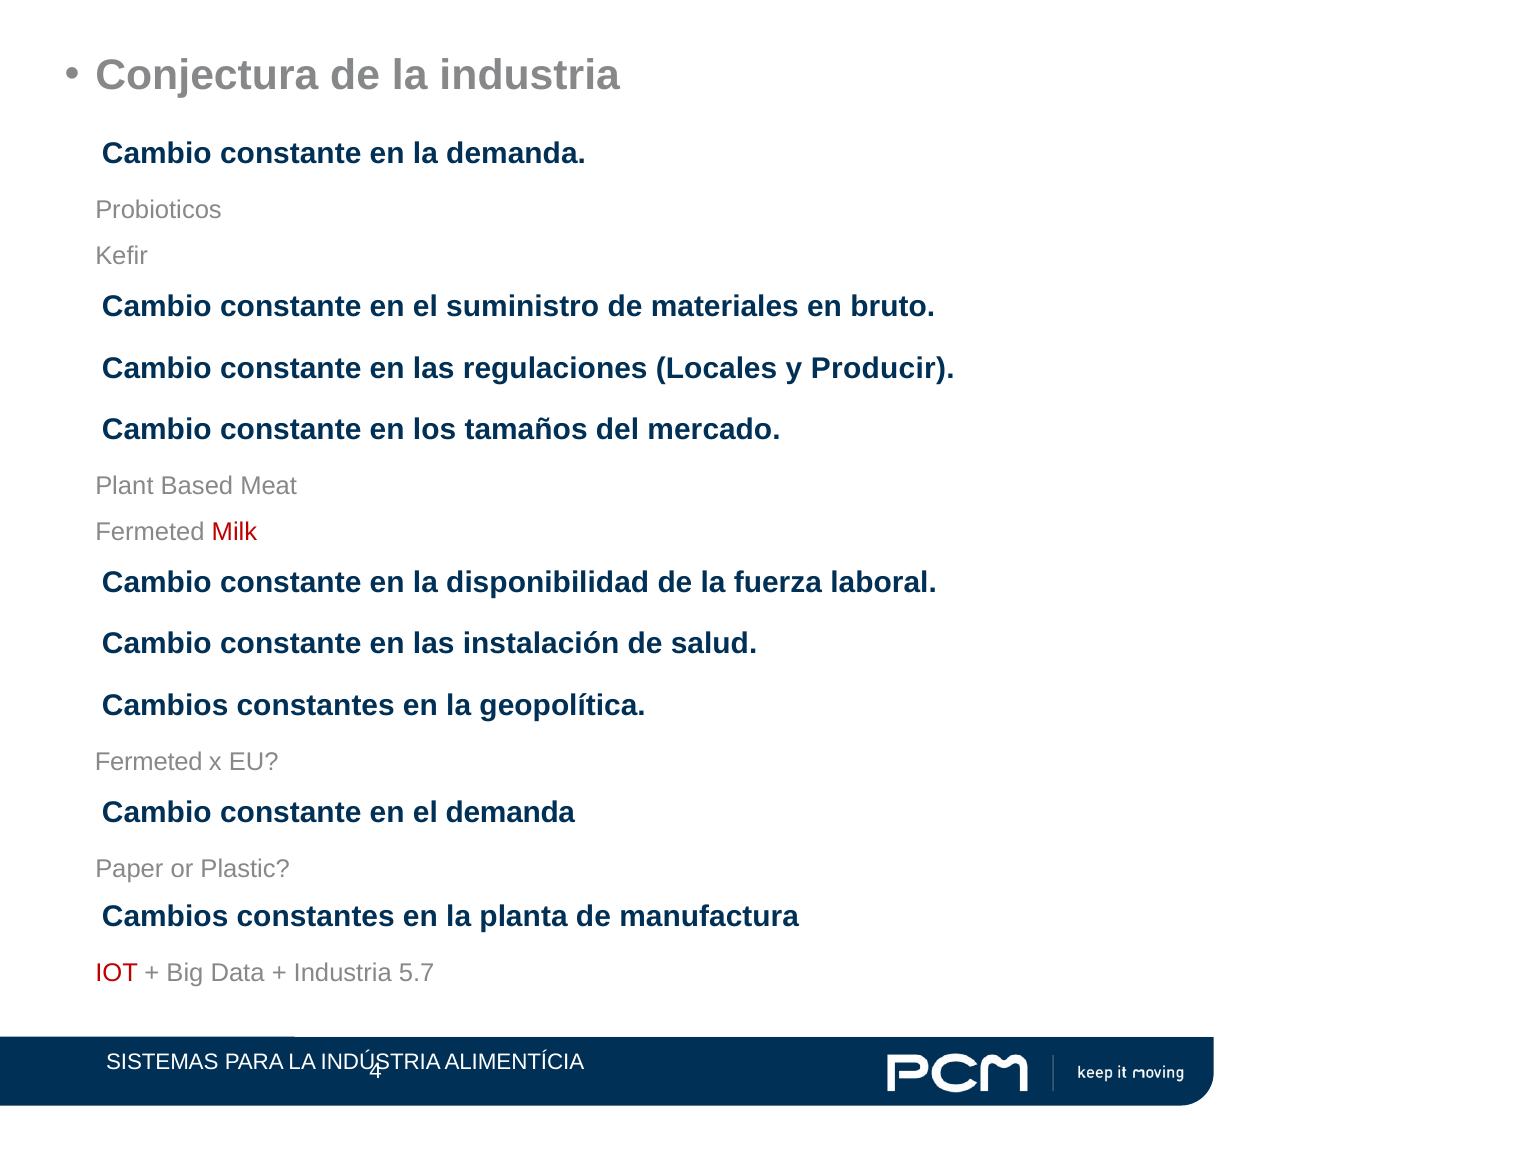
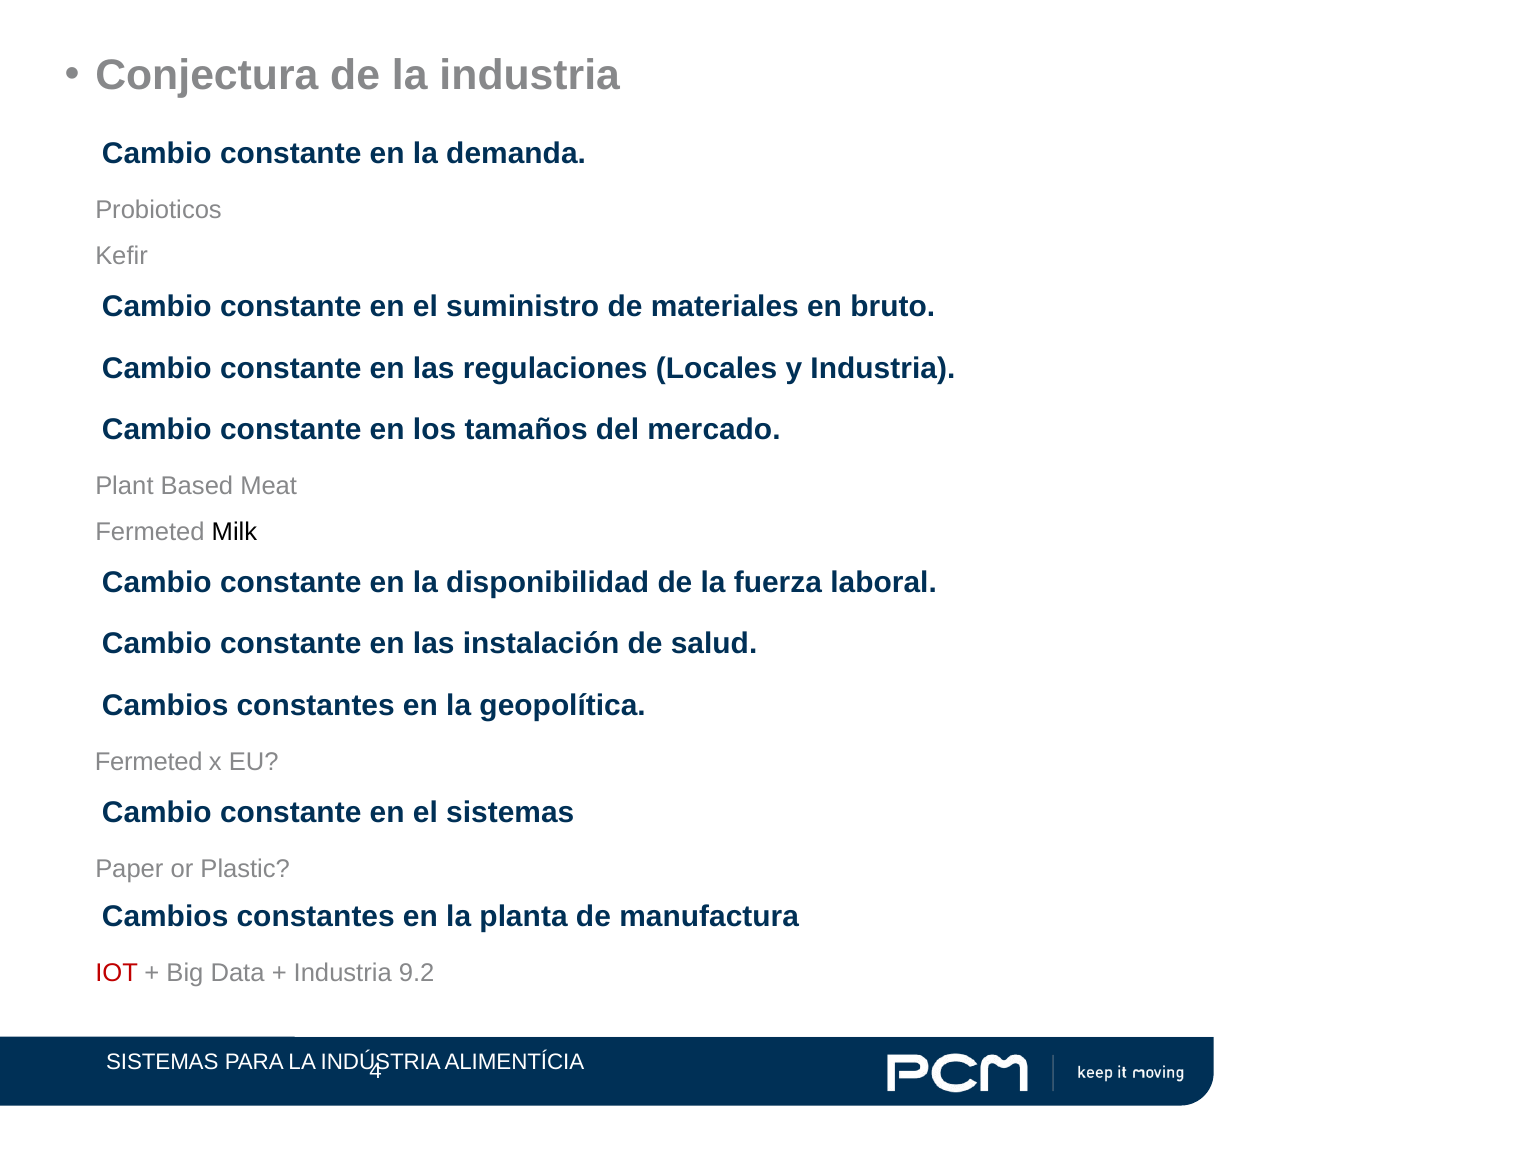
y Producir: Producir -> Industria (883, 369)
Milk colour: red -> black (234, 532)
el demanda: demanda -> sistemas (510, 813)
5.7: 5.7 -> 9.2 (417, 974)
